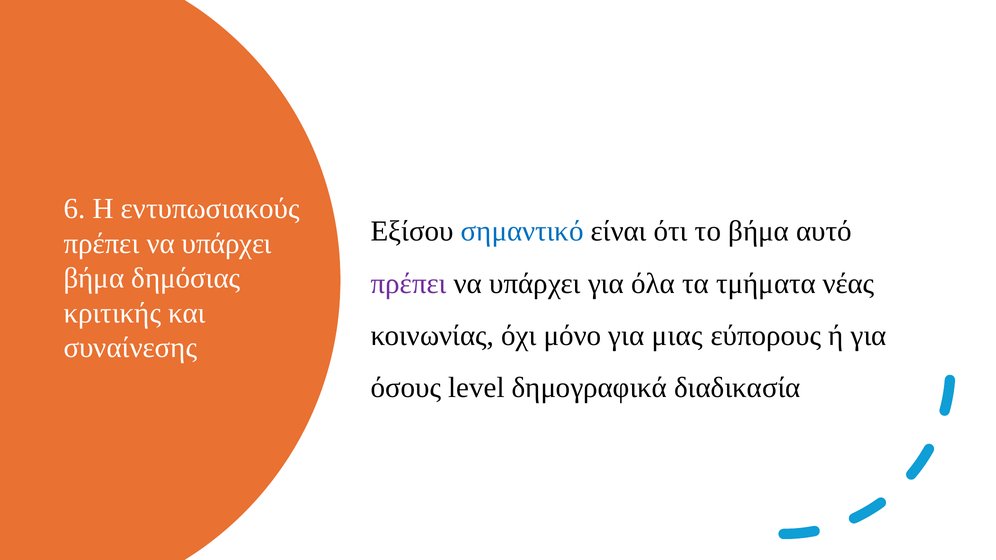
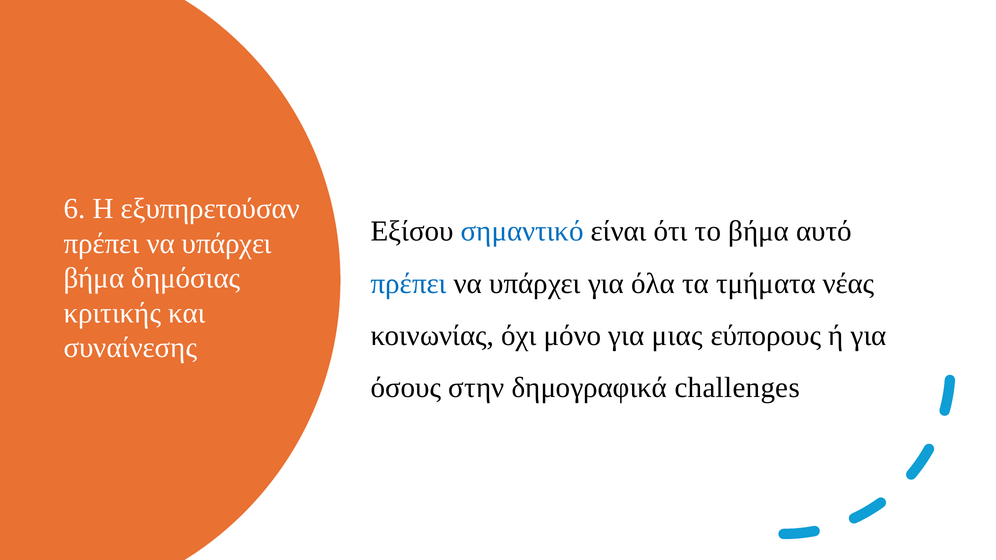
εντυπωσιακούς: εντυπωσιακούς -> εξυπηρετούσαν (210, 209)
πρέπει colour: purple -> blue (409, 284)
level: level -> στην (476, 388)
διαδικασία: διαδικασία -> challenges (737, 388)
